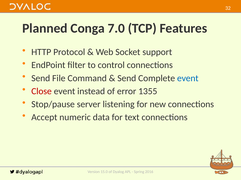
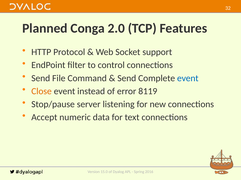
7.0: 7.0 -> 2.0 (116, 28)
Close colour: red -> orange (42, 92)
1355: 1355 -> 8119 (148, 92)
